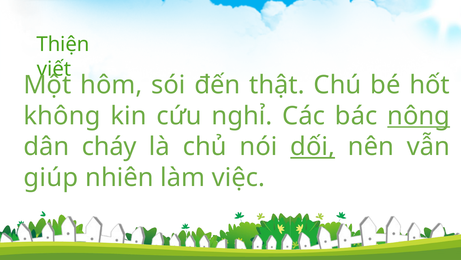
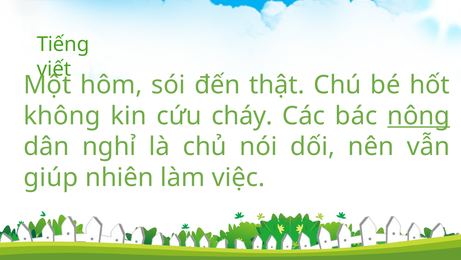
Thiện: Thiện -> Tiếng (63, 44)
nghỉ: nghỉ -> cháy (242, 116)
cháy: cháy -> nghỉ (109, 146)
dối underline: present -> none (313, 146)
